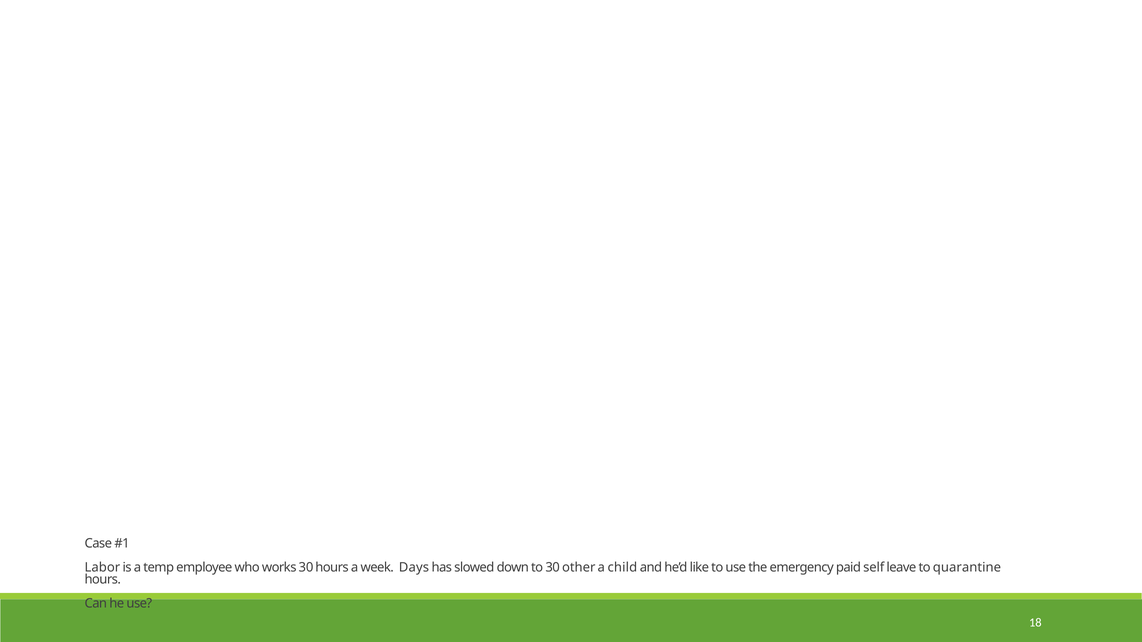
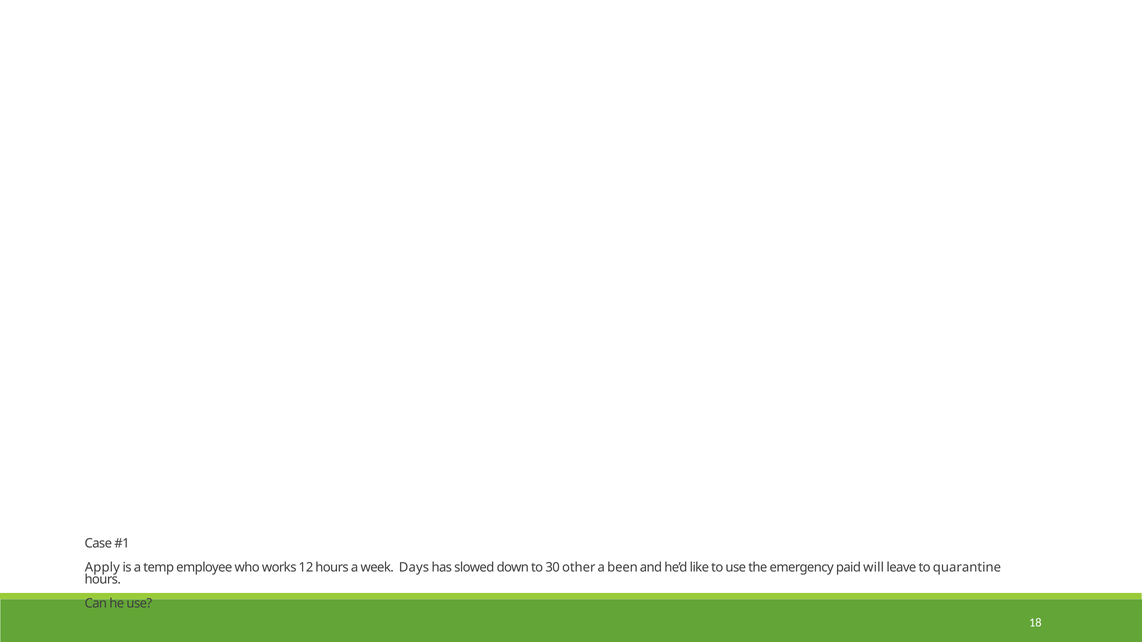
Labor: Labor -> Apply (102, 568)
works 30: 30 -> 12 (306, 568)
child: child -> been (622, 568)
self: self -> will (874, 568)
